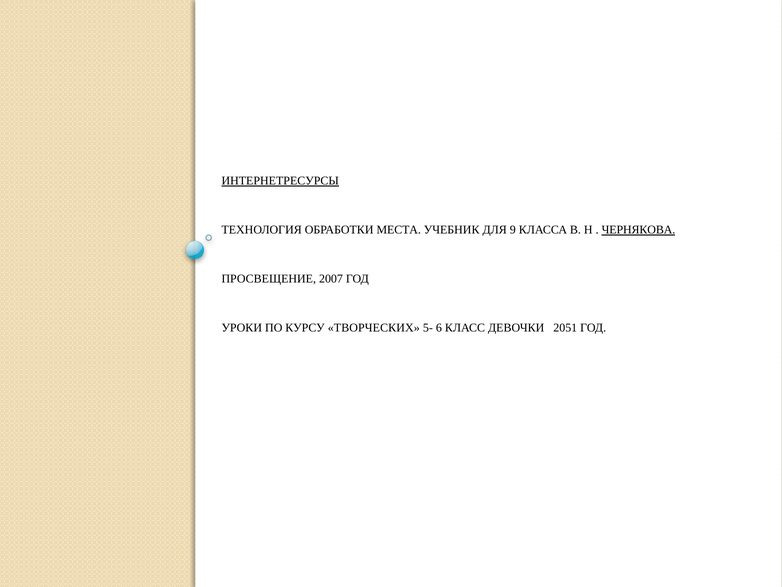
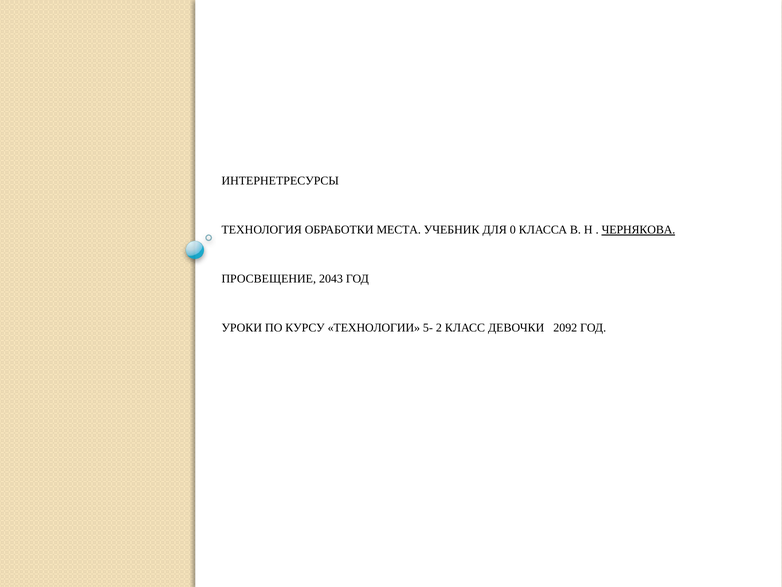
ИНТЕРНЕТРЕСУРСЫ underline: present -> none (280, 181)
9: 9 -> 0 (513, 230)
2007: 2007 -> 2043 (331, 279)
ТВОРЧЕСКИХ: ТВОРЧЕСКИХ -> ТЕХНОЛОГИИ (374, 327)
6: 6 -> 2 (439, 327)
2051: 2051 -> 2092 (565, 327)
